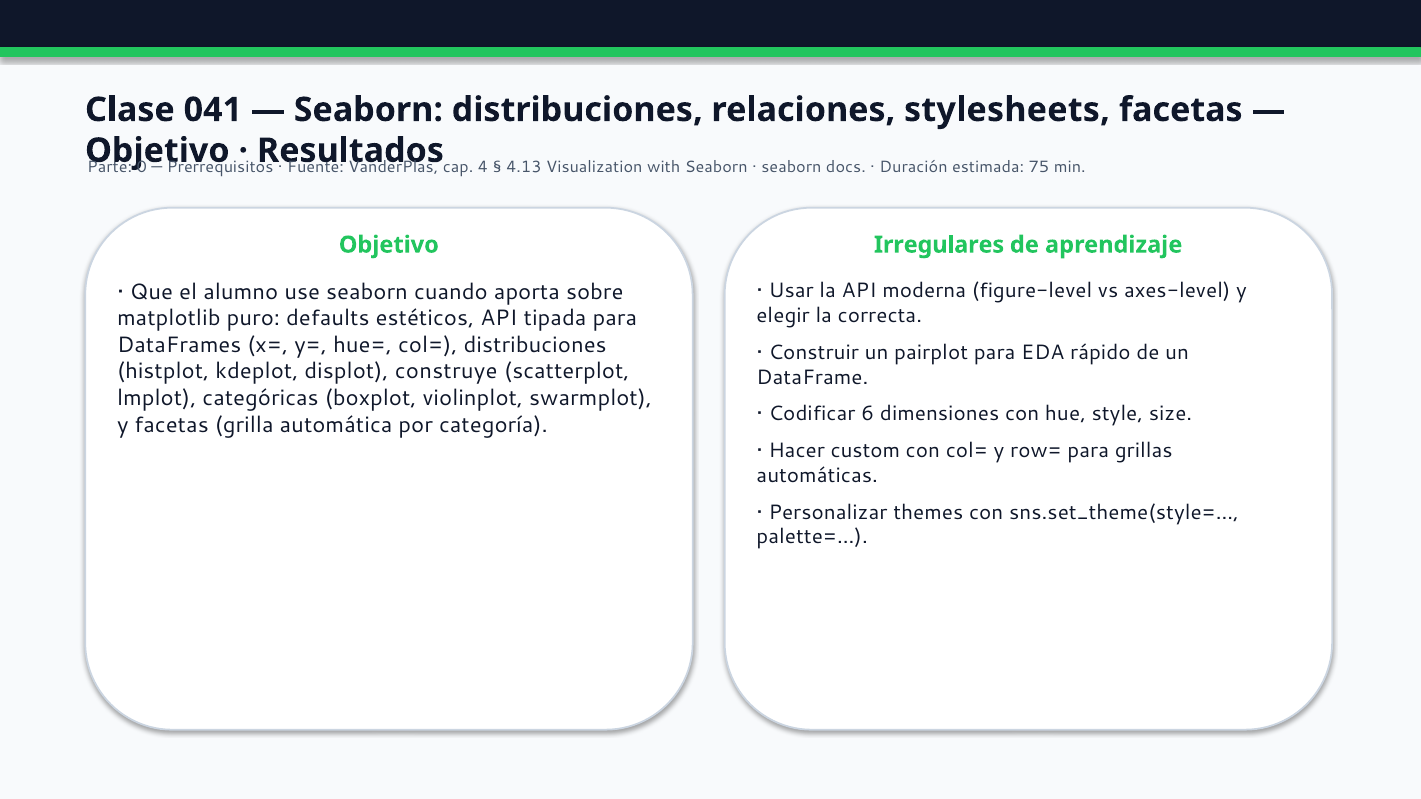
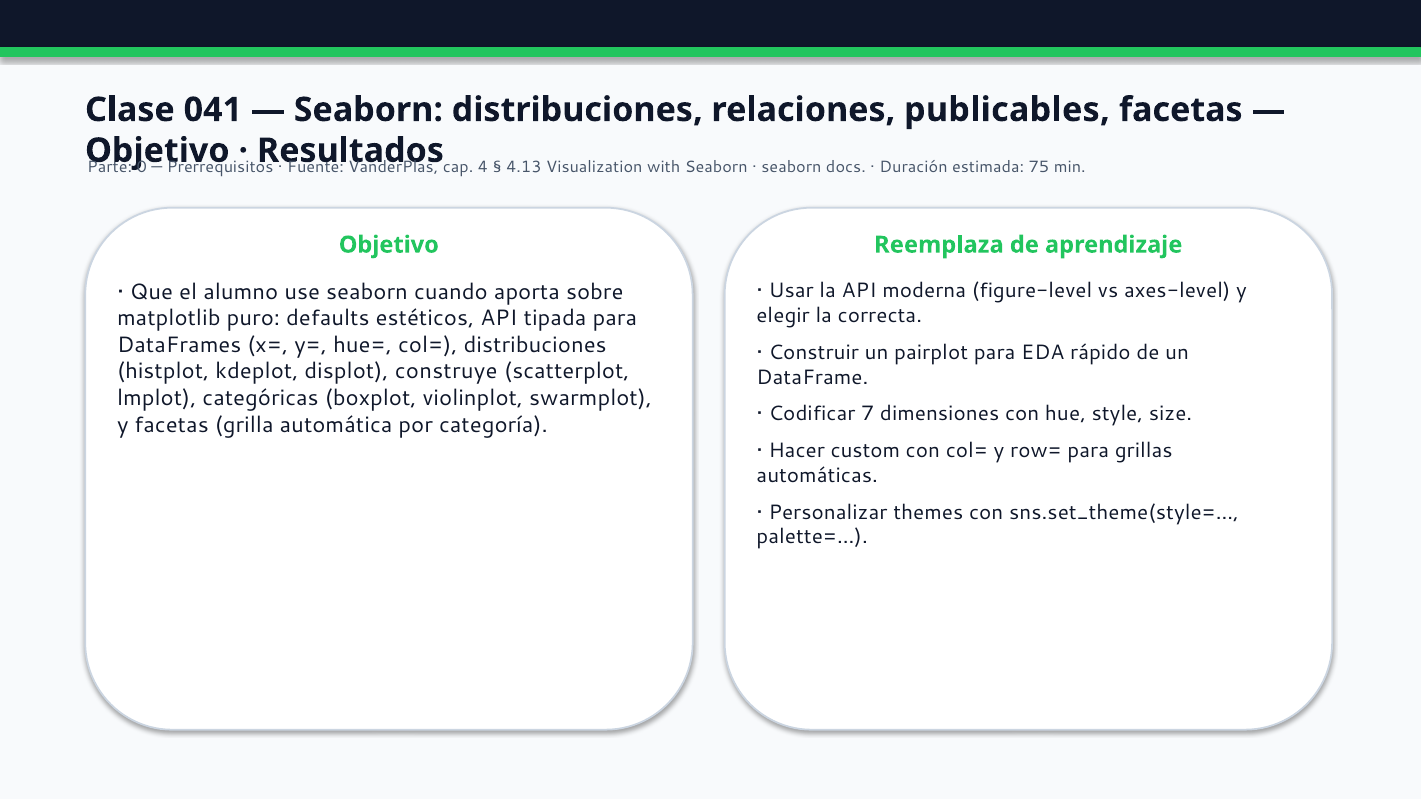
stylesheets: stylesheets -> publicables (1007, 110)
Irregulares: Irregulares -> Reemplaza (939, 245)
6: 6 -> 7 (868, 414)
